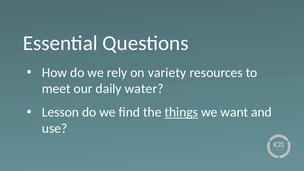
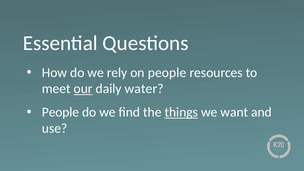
on variety: variety -> people (167, 73)
our underline: none -> present (83, 89)
Lesson: Lesson -> People (61, 112)
